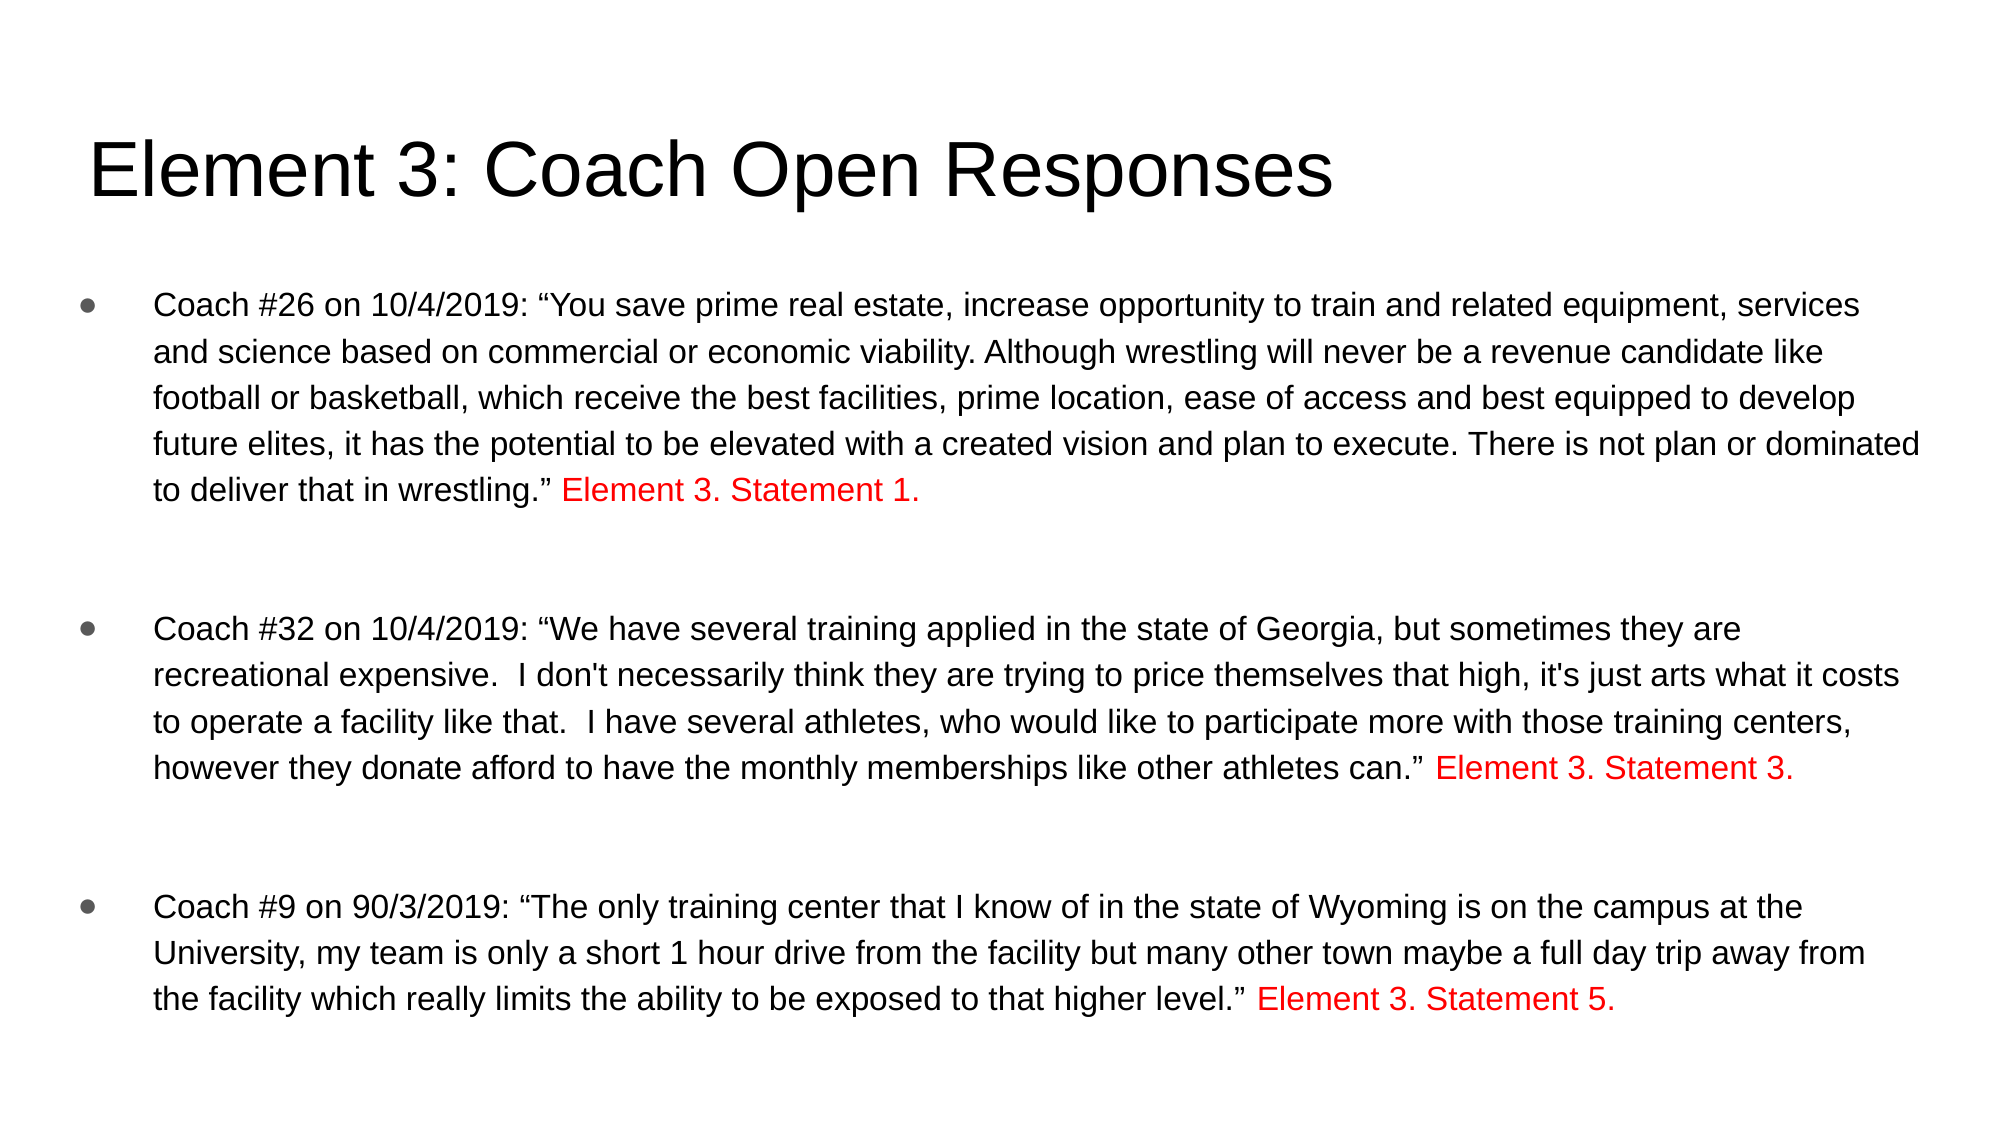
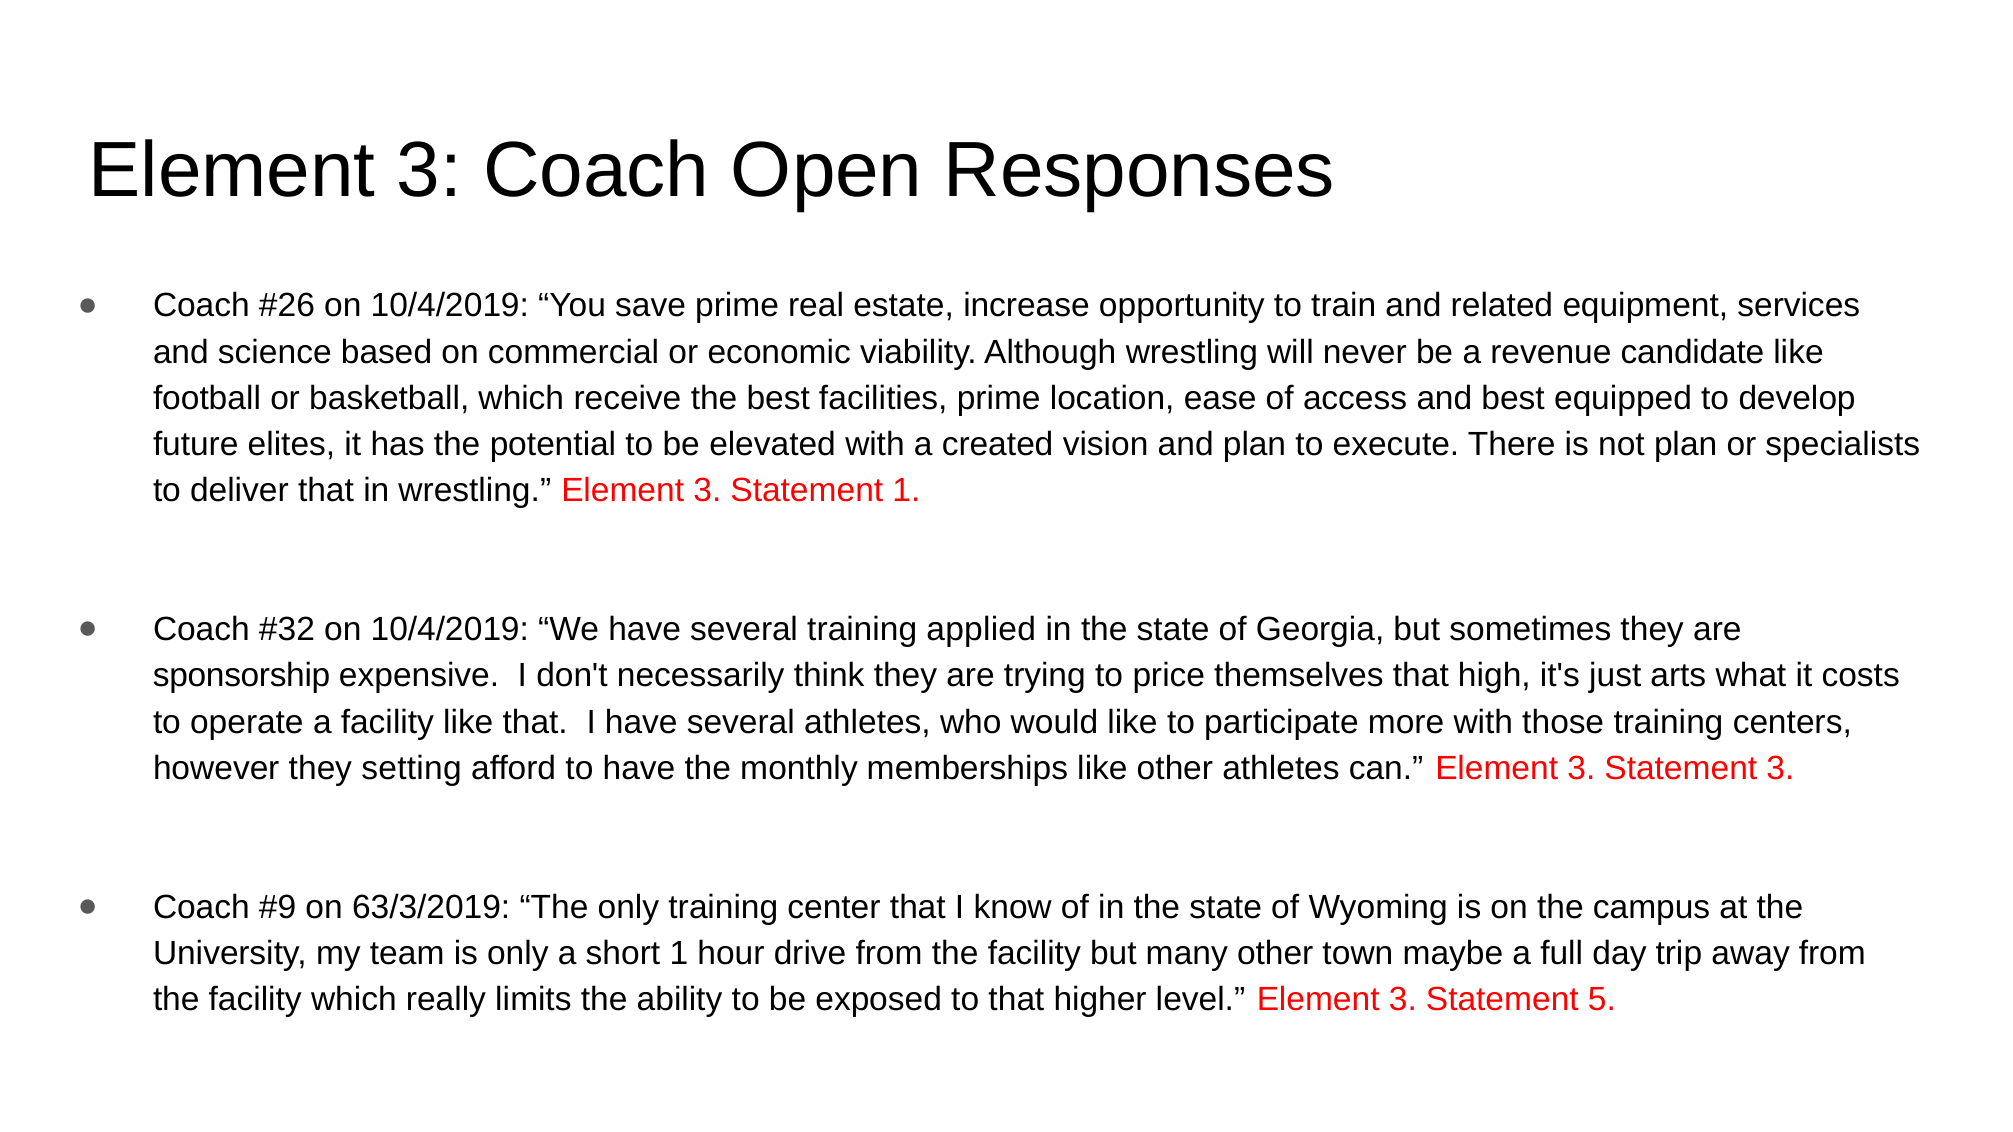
dominated: dominated -> specialists (1843, 445)
recreational: recreational -> sponsorship (242, 676)
donate: donate -> setting (412, 769)
90/3/2019: 90/3/2019 -> 63/3/2019 (431, 908)
